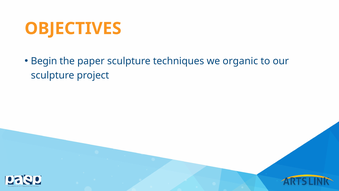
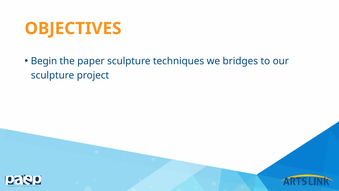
organic: organic -> bridges (240, 61)
